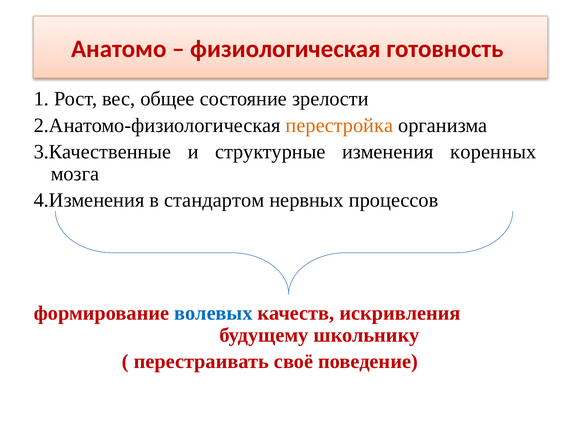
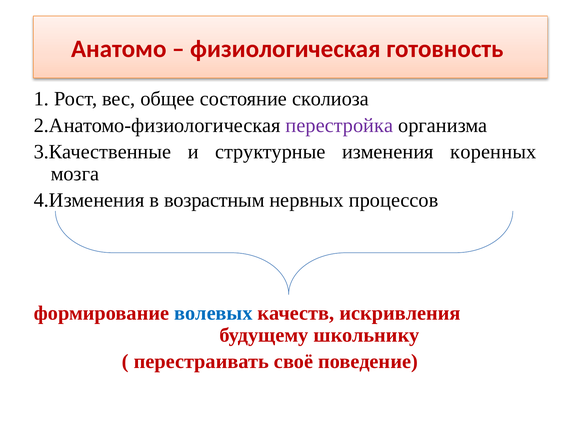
зрелости: зрелости -> сколиоза (330, 99)
перестройка colour: orange -> purple (339, 125)
стандартом: стандартом -> возрастным (214, 200)
